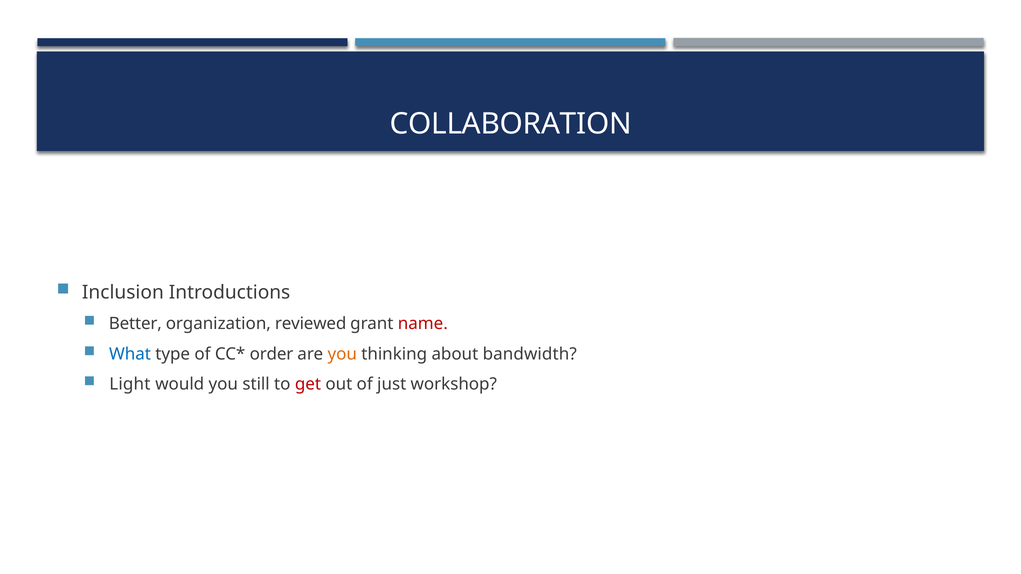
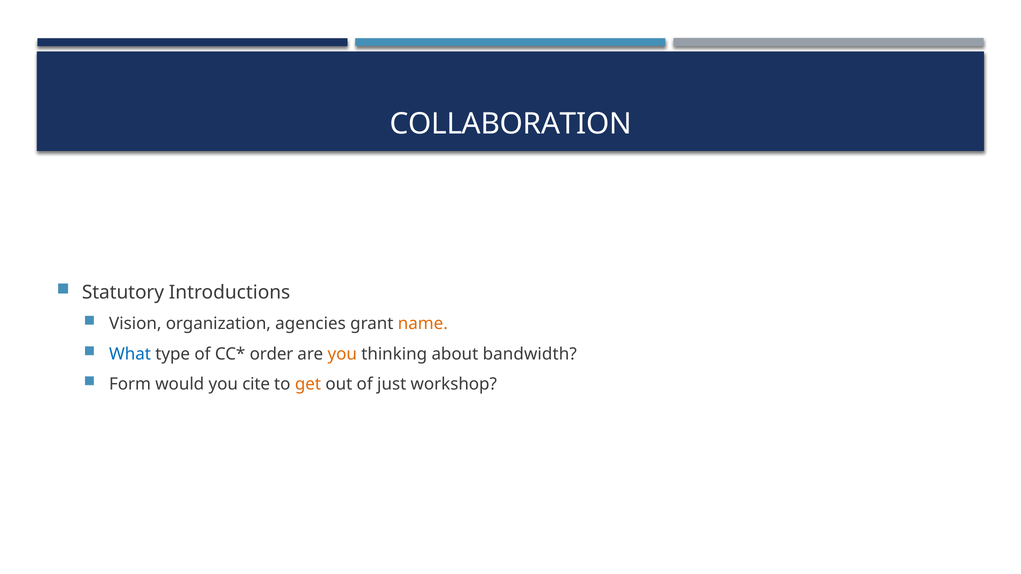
Inclusion: Inclusion -> Statutory (123, 293)
Better: Better -> Vision (135, 324)
reviewed: reviewed -> agencies (311, 324)
name colour: red -> orange (423, 324)
Light: Light -> Form (130, 384)
still: still -> cite (256, 384)
get colour: red -> orange (308, 384)
